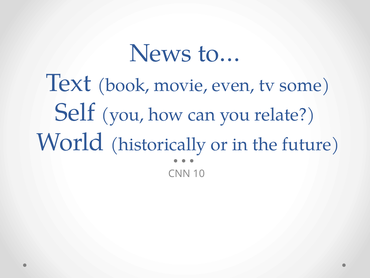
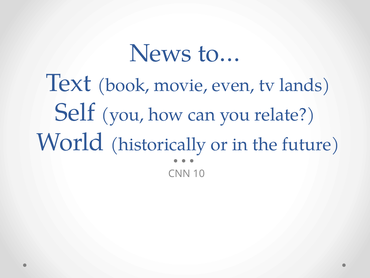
some: some -> lands (305, 85)
